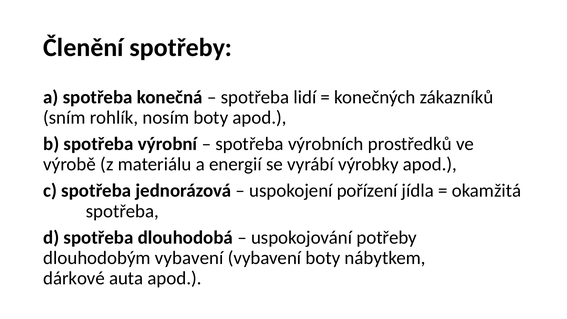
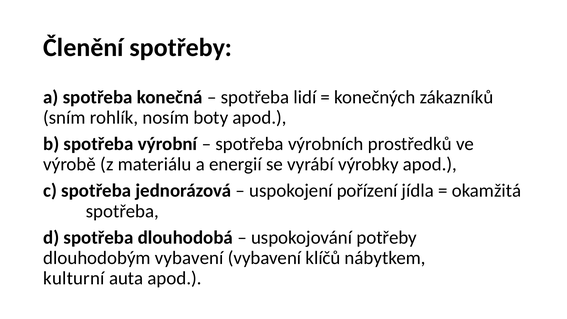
vybavení boty: boty -> klíčů (323, 258)
dárkové: dárkové -> kulturní (74, 278)
